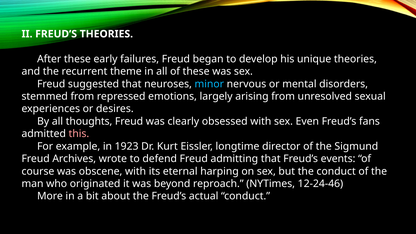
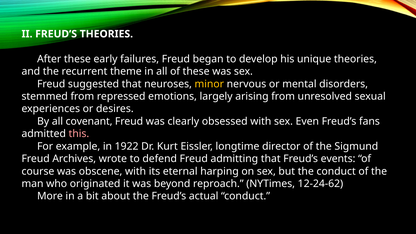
minor colour: light blue -> yellow (209, 84)
thoughts: thoughts -> covenant (89, 121)
1923: 1923 -> 1922 (127, 146)
12-24-46: 12-24-46 -> 12-24-62 (320, 184)
